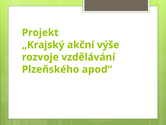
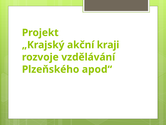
výše: výše -> kraji (108, 45)
